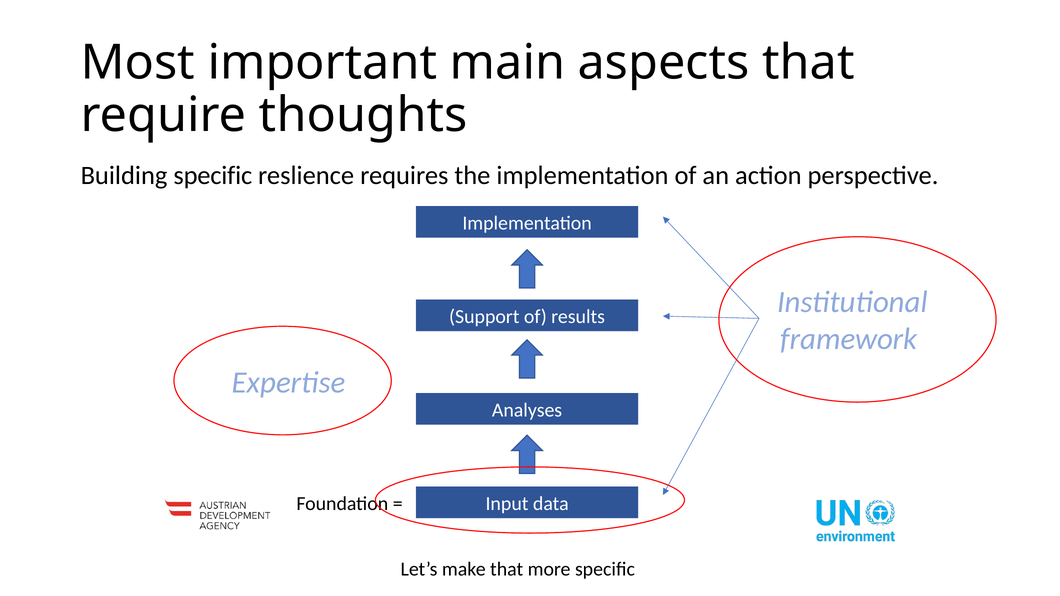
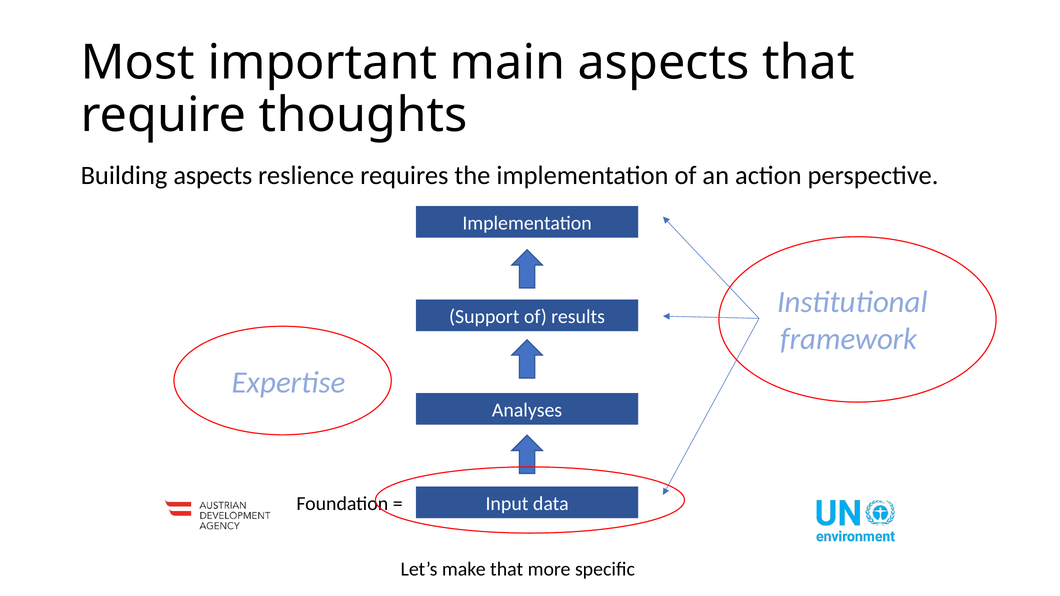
Building specific: specific -> aspects (213, 175)
